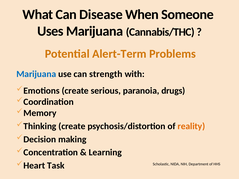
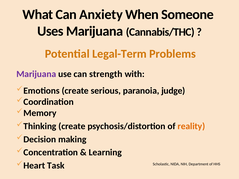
Disease: Disease -> Anxiety (101, 15)
Alert-Term: Alert-Term -> Legal-Term (119, 54)
Marijuana colour: blue -> purple (36, 74)
drugs: drugs -> judge (173, 91)
